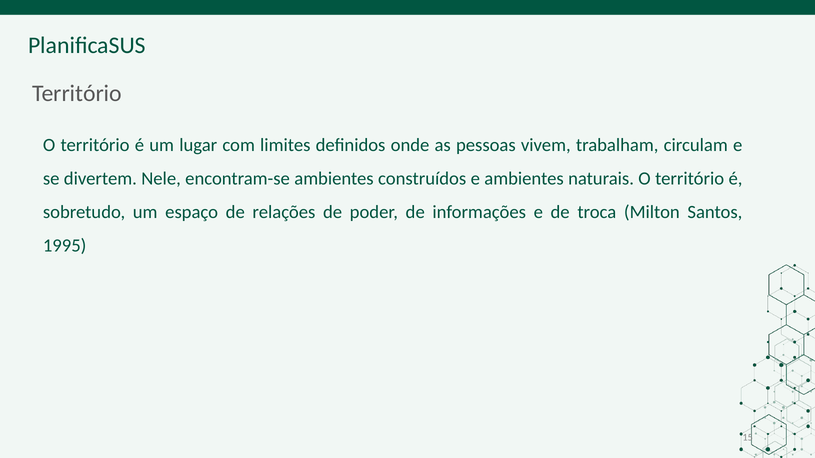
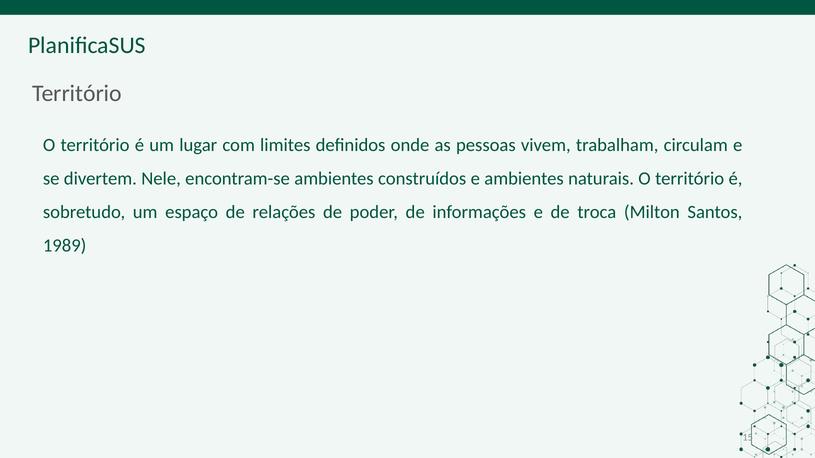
1995: 1995 -> 1989 (65, 246)
